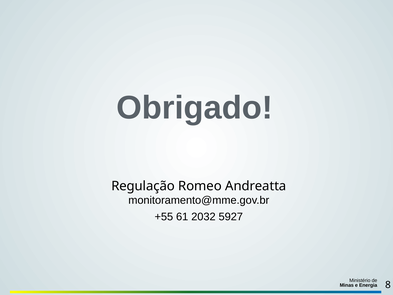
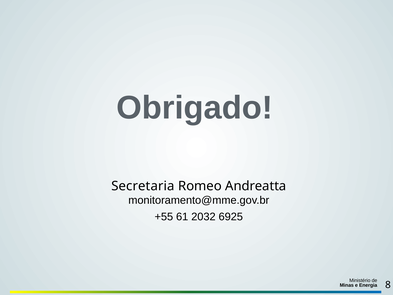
Regulação: Regulação -> Secretaria (143, 186)
5927: 5927 -> 6925 (231, 217)
